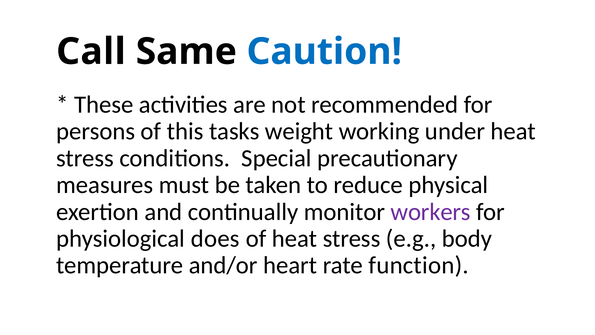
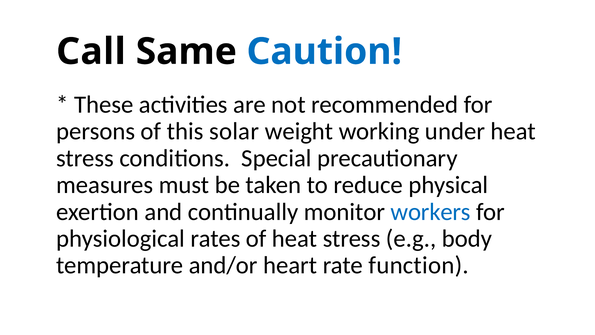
tasks: tasks -> solar (234, 131)
workers colour: purple -> blue (431, 212)
does: does -> rates (215, 238)
